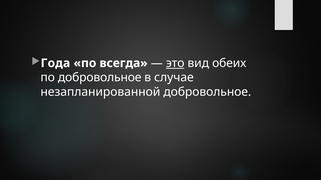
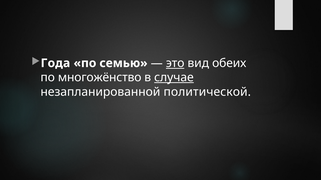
всегда: всегда -> семью (123, 63)
по добровольное: добровольное -> многожёнство (100, 78)
случае underline: none -> present (174, 78)
незапланированной добровольное: добровольное -> политической (207, 92)
